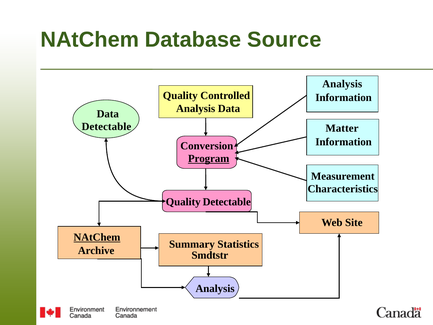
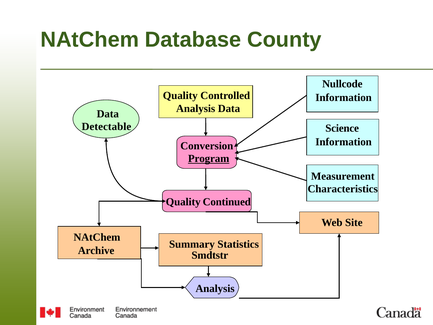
Source: Source -> County (284, 40)
Analysis: Analysis -> Nullcode (342, 84)
Matter: Matter -> Science (342, 128)
Quality Detectable: Detectable -> Continued (227, 202)
NAtChem underline: present -> none (97, 237)
